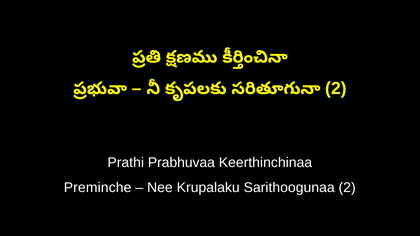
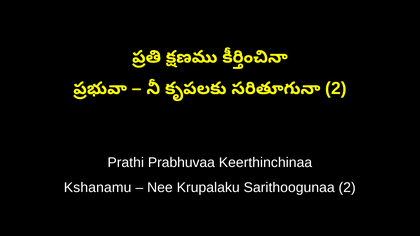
Preminche: Preminche -> Kshanamu (98, 188)
